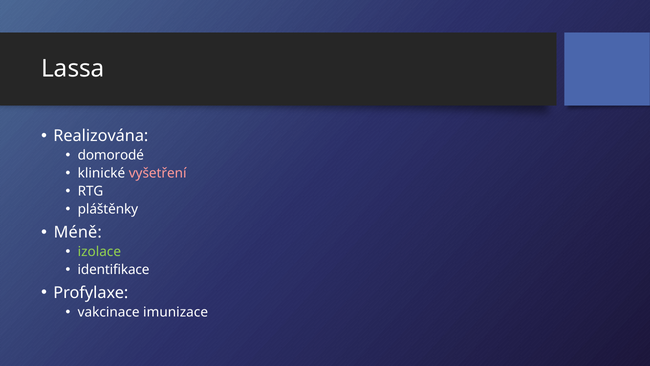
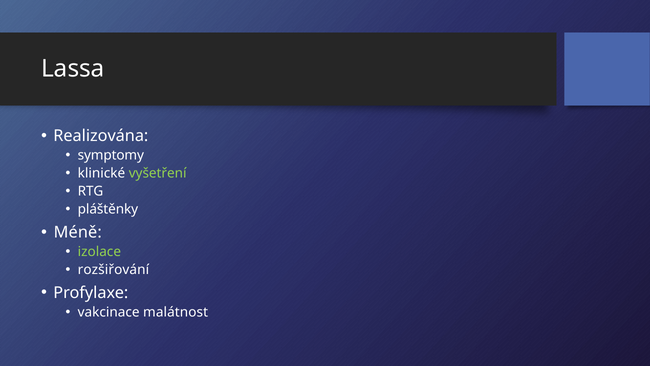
domorodé: domorodé -> symptomy (111, 155)
vyšetření colour: pink -> light green (158, 173)
identifikace: identifikace -> rozšiřování (113, 270)
imunizace: imunizace -> malátnost (176, 312)
